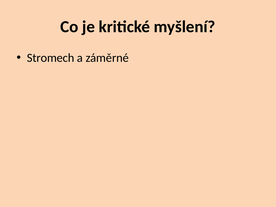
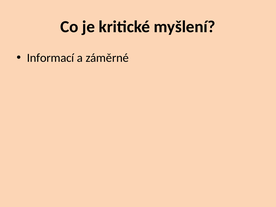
Stromech: Stromech -> Informací (51, 58)
